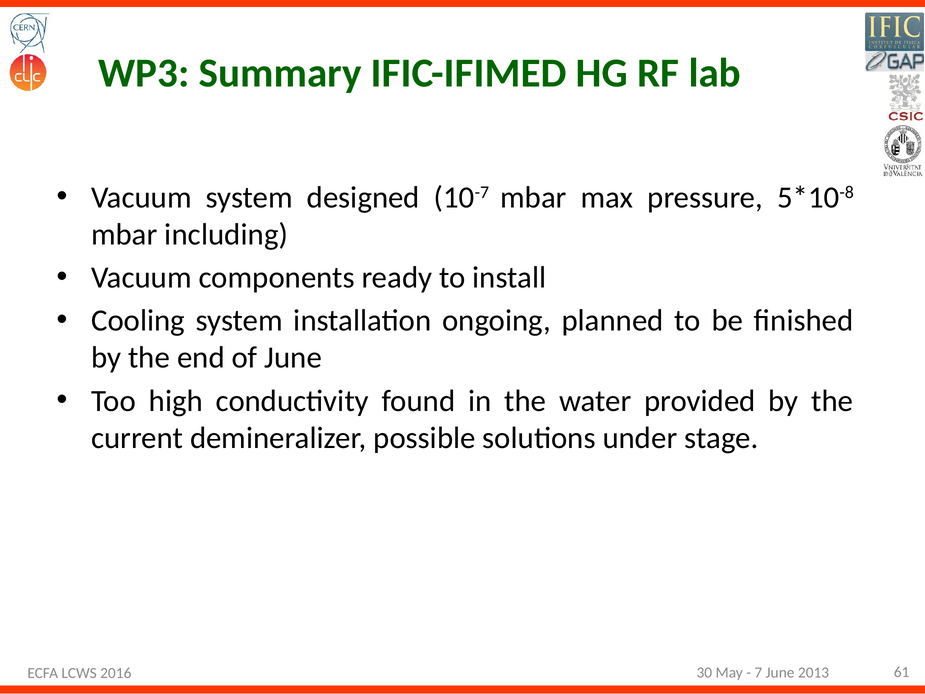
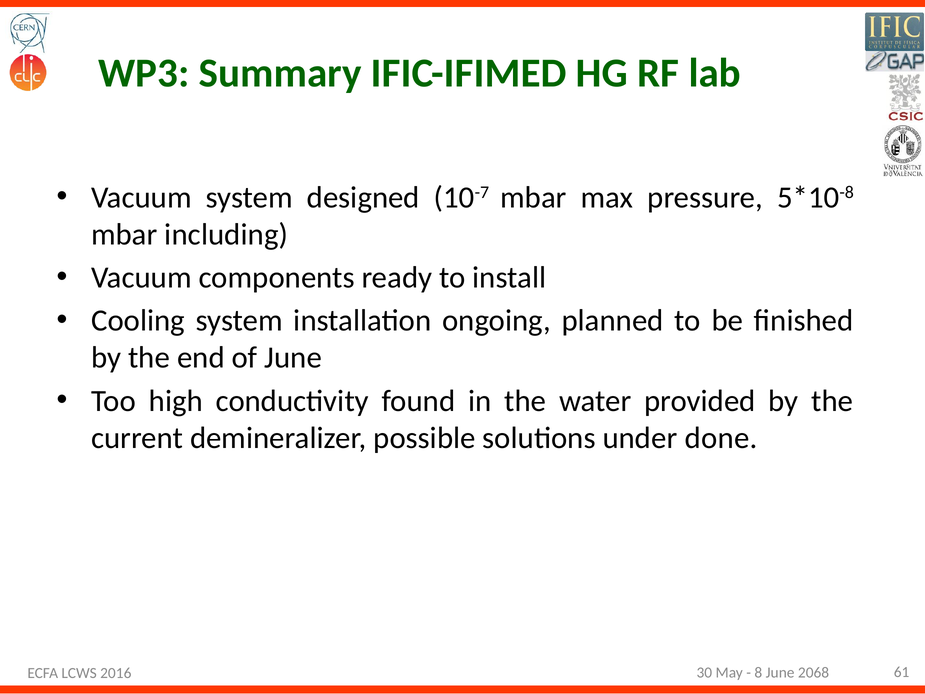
stage: stage -> done (721, 438)
7: 7 -> 8 (758, 672)
2013: 2013 -> 2068 (814, 672)
